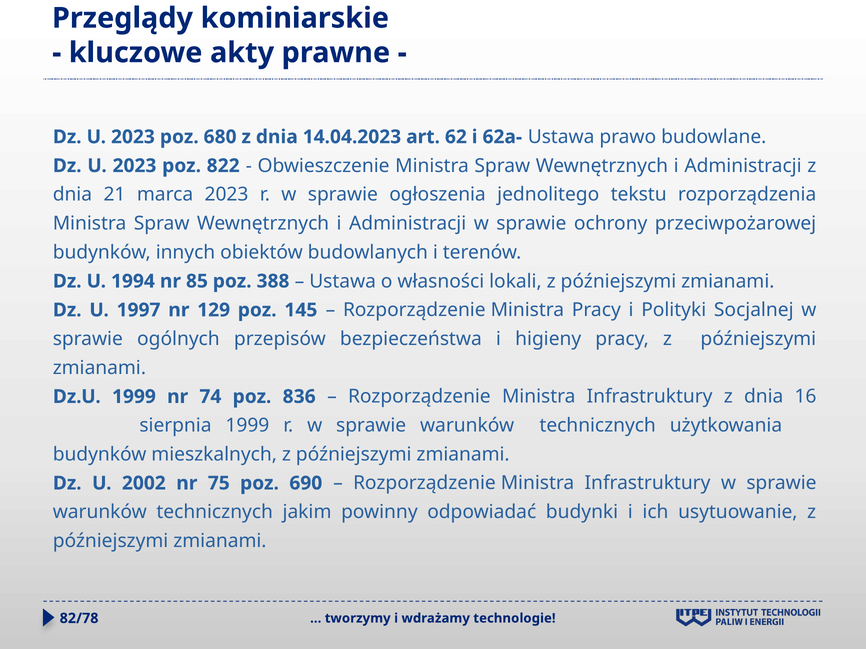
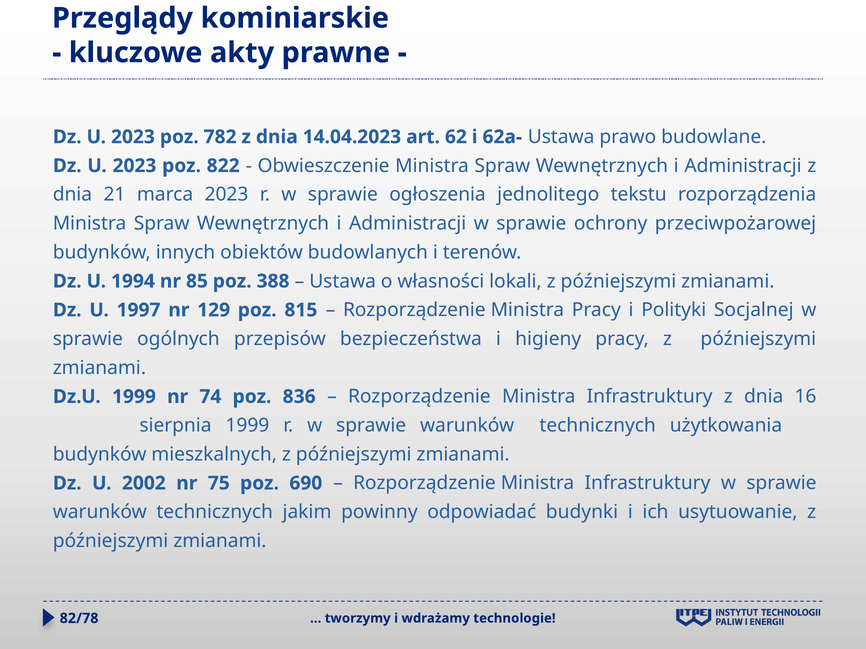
680: 680 -> 782 (220, 137)
145: 145 -> 815 (301, 310)
